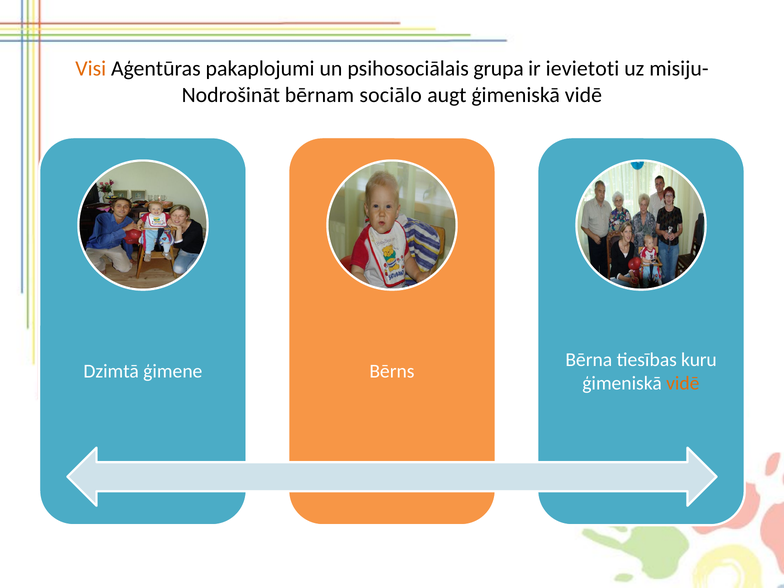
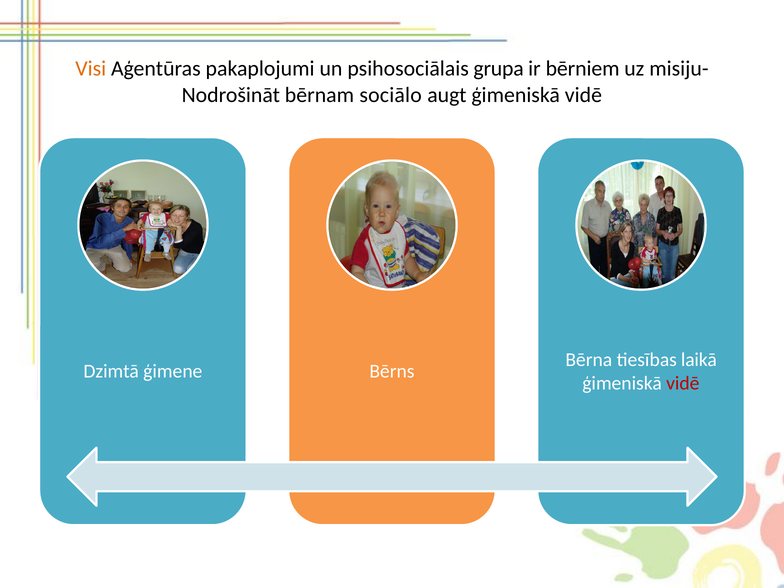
ievietoti: ievietoti -> bērniem (583, 69)
kuru: kuru -> laikā (699, 360)
vidē colour: orange -> red (683, 383)
